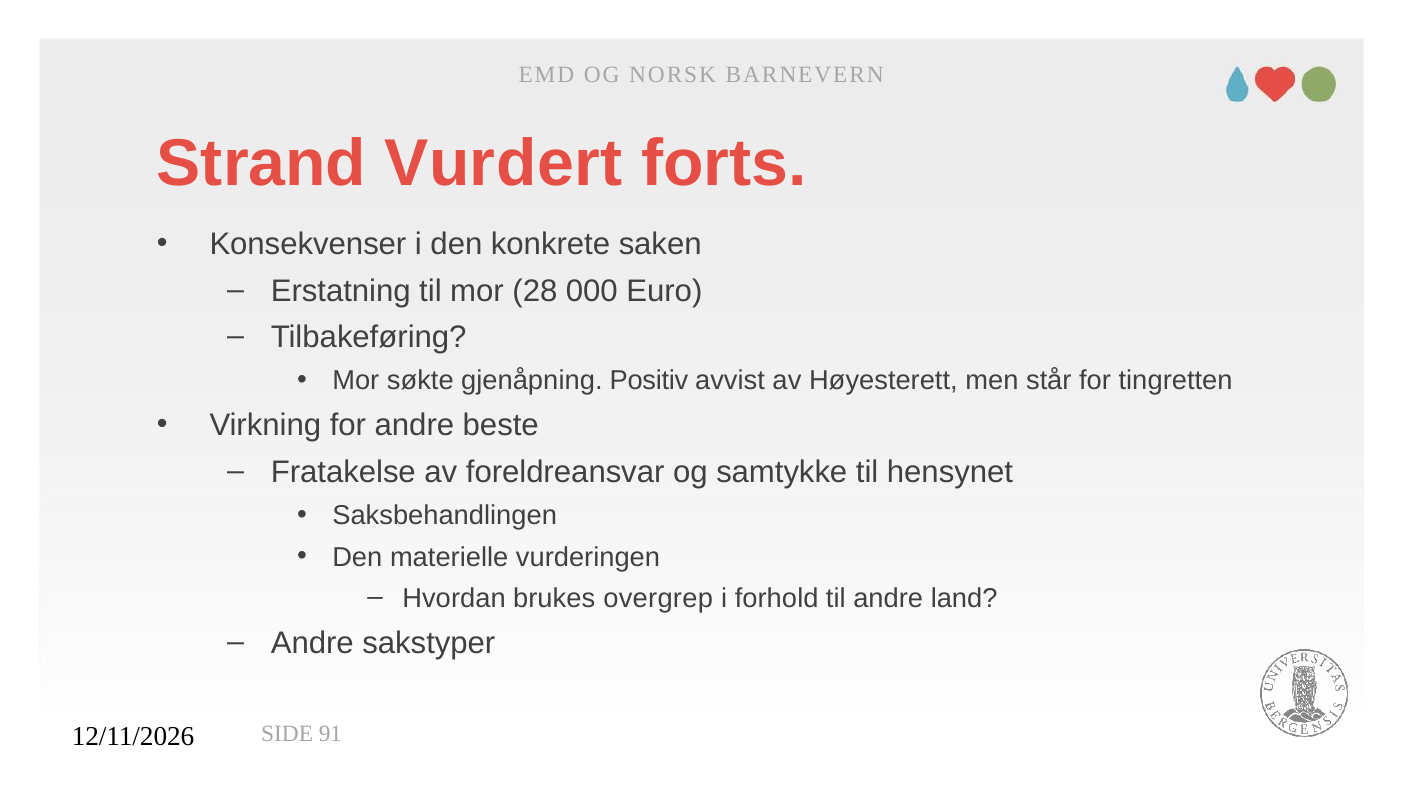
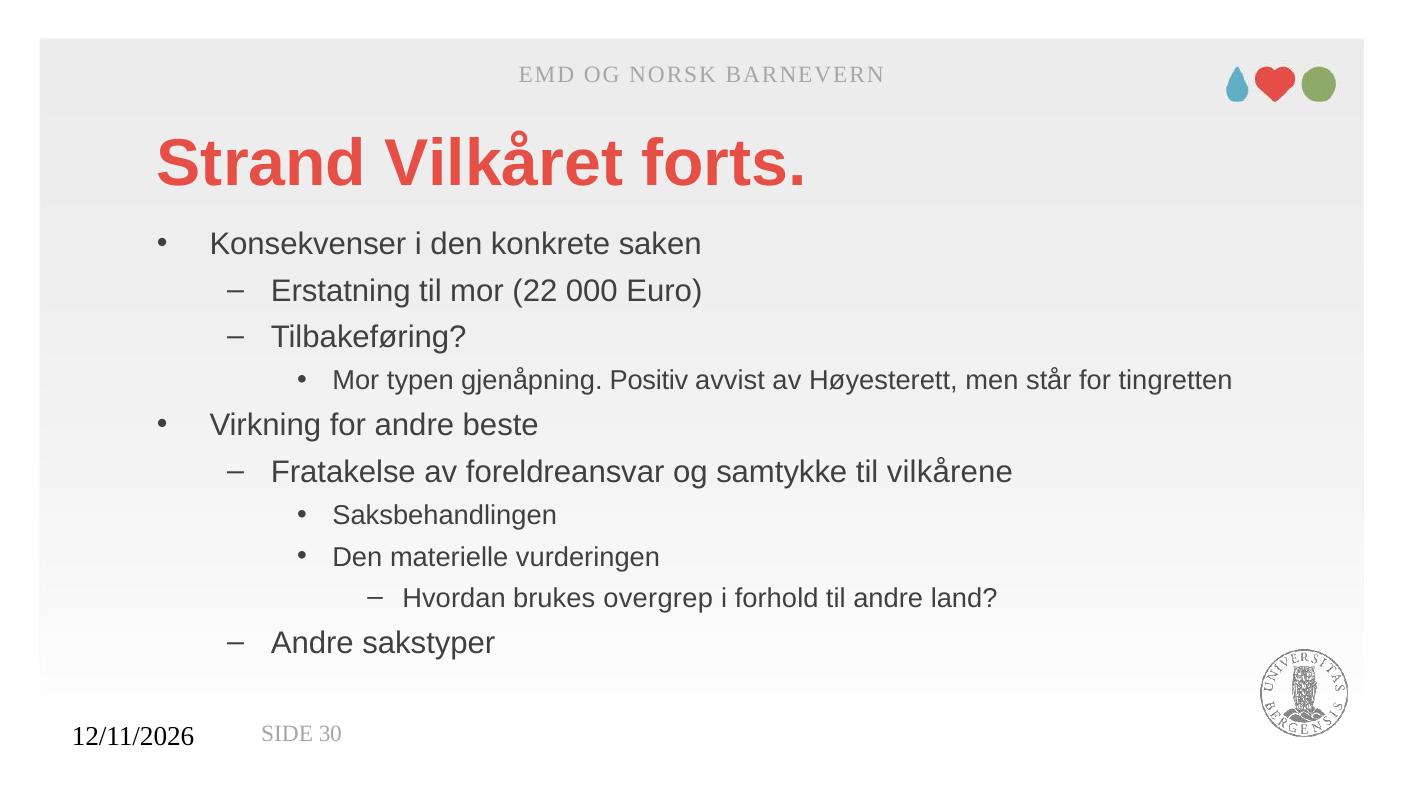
Vurdert: Vurdert -> Vilkåret (504, 163)
28: 28 -> 22 (535, 291)
søkte: søkte -> typen (420, 381)
hensynet: hensynet -> vilkårene (950, 472)
91: 91 -> 30 (330, 734)
